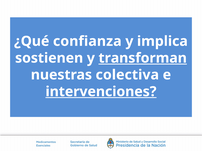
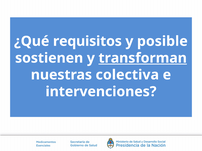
confianza: confianza -> requisitos (87, 41)
implica: implica -> posible (162, 41)
intervenciones underline: present -> none (101, 92)
